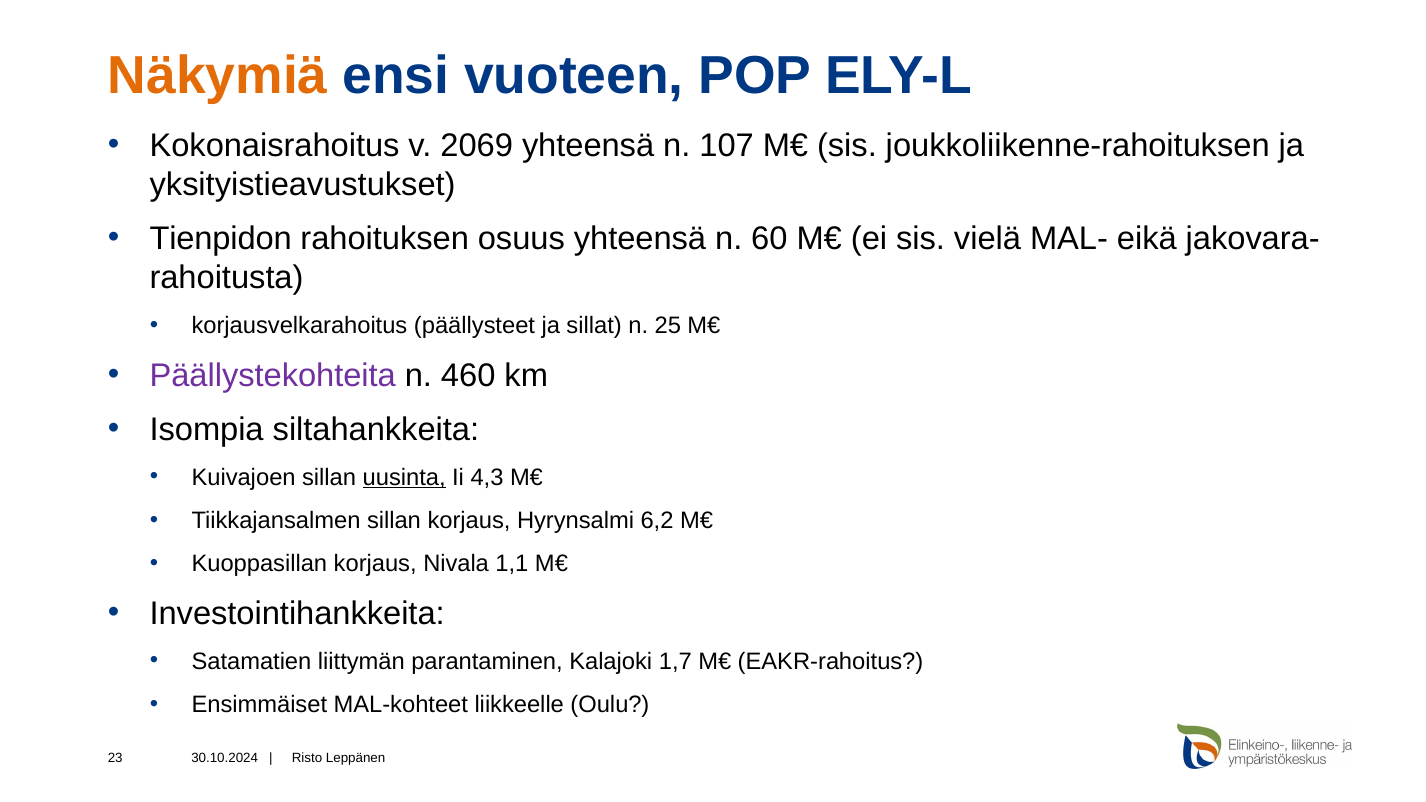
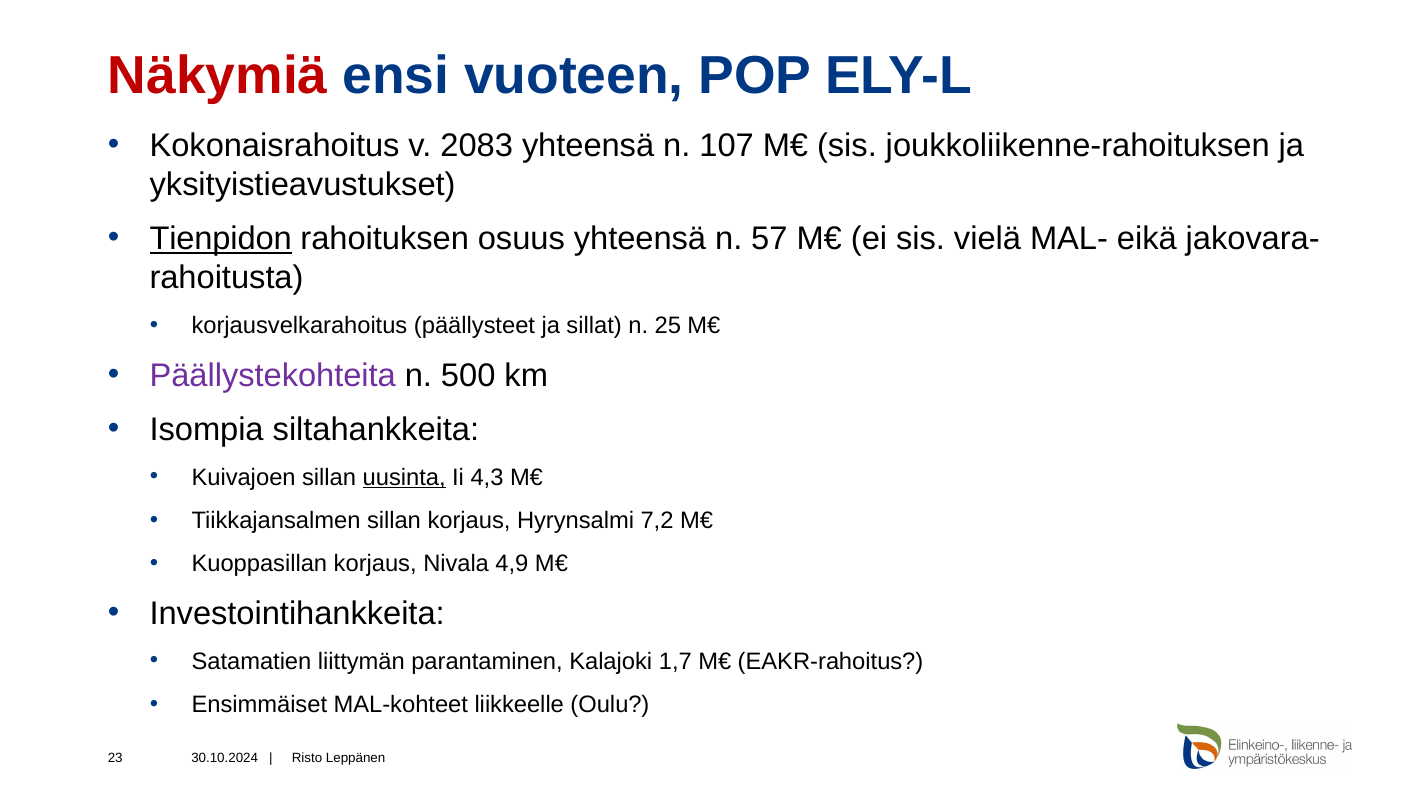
Näkymiä colour: orange -> red (218, 76)
2069: 2069 -> 2083 (477, 145)
Tienpidon underline: none -> present (221, 239)
60: 60 -> 57 (769, 239)
460: 460 -> 500 (468, 375)
6,2: 6,2 -> 7,2 (657, 521)
1,1: 1,1 -> 4,9 (512, 564)
